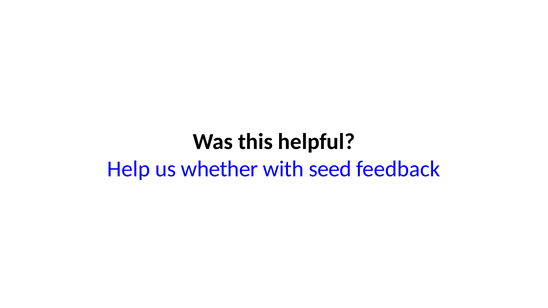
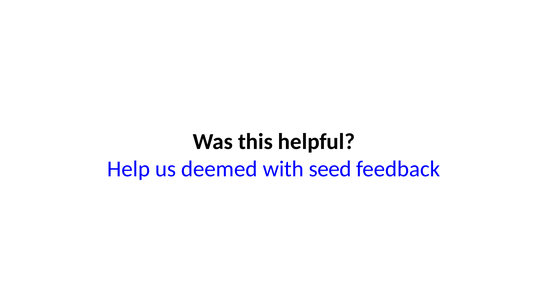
whether: whether -> deemed (219, 169)
